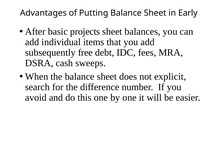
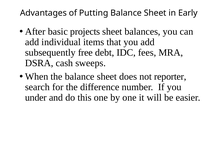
explicit: explicit -> reporter (170, 76)
avoid: avoid -> under (36, 97)
